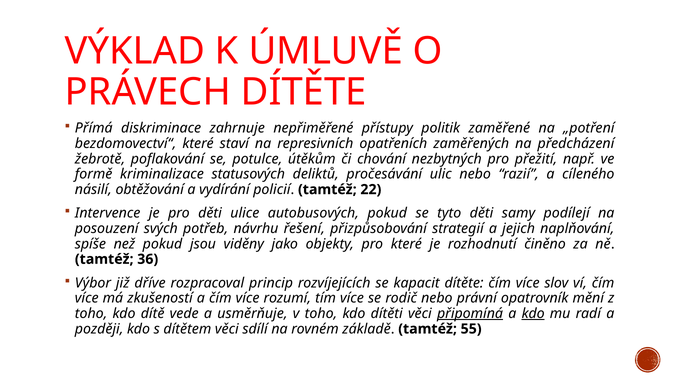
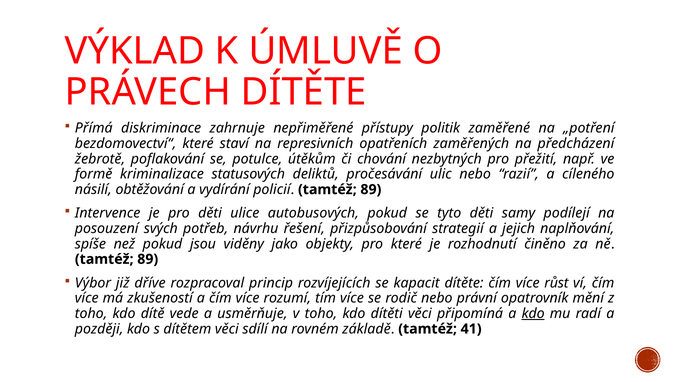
policií tamtéž 22: 22 -> 89 (371, 189)
36: 36 -> 89 (148, 259)
slov: slov -> růst (556, 283)
připomíná underline: present -> none (470, 314)
55: 55 -> 41 (471, 329)
